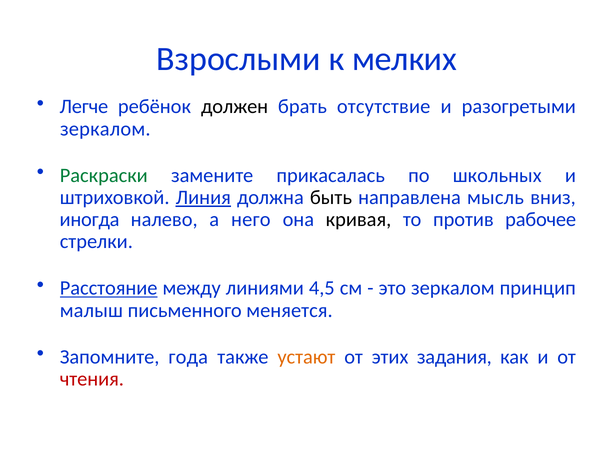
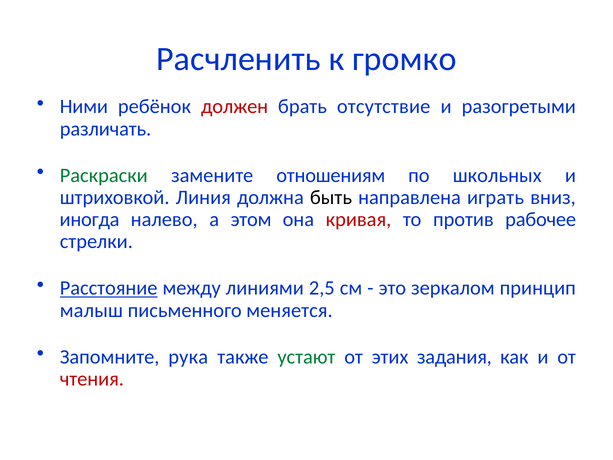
Взрослыми: Взрослыми -> Расчленить (239, 59)
мелких: мелких -> громко (404, 59)
Легче: Легче -> Ними (84, 107)
должен colour: black -> red (235, 107)
зеркалом: зеркалом -> различать (105, 129)
прикасалась: прикасалась -> отношениям (331, 175)
Линия underline: present -> none (203, 197)
мысль: мысль -> играть (496, 197)
него: него -> этом (251, 219)
кривая colour: black -> red (358, 219)
4,5: 4,5 -> 2,5 (322, 288)
года: года -> рука (188, 357)
устают colour: orange -> green (306, 357)
